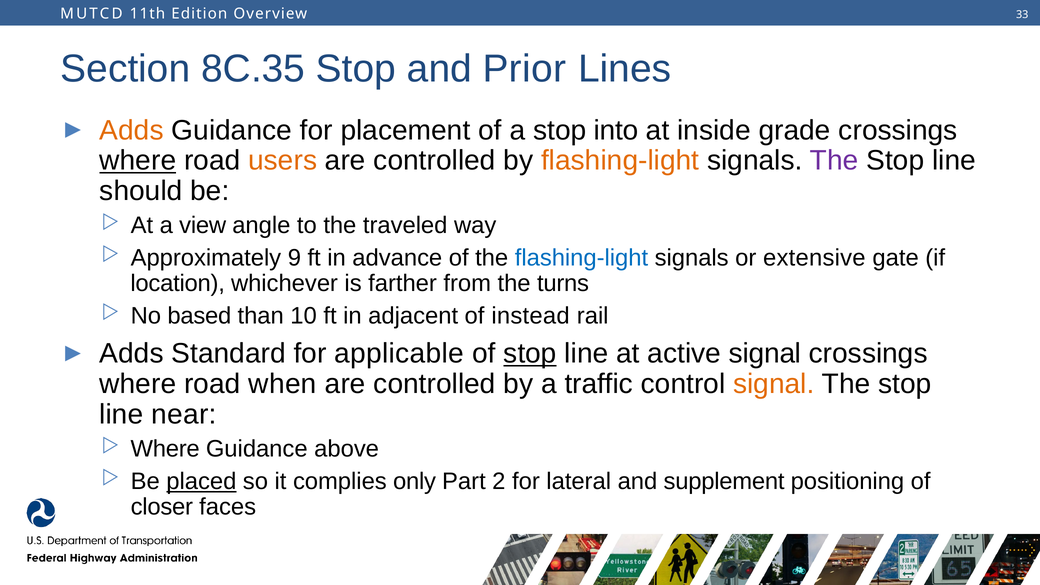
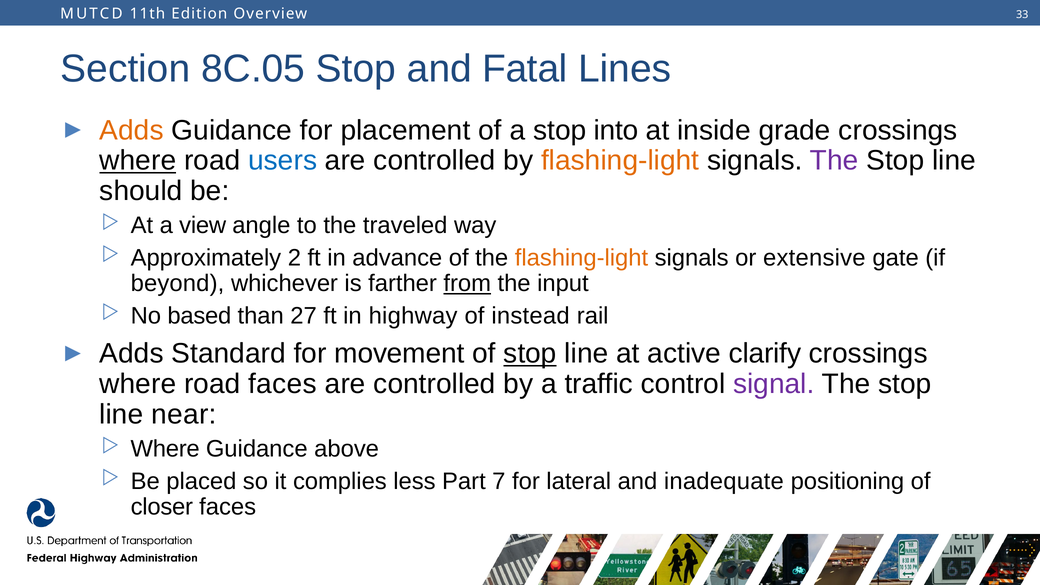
8C.35: 8C.35 -> 8C.05 (253, 69)
Prior: Prior -> Fatal (525, 69)
users colour: orange -> blue (283, 161)
9: 9 -> 2 (294, 258)
flashing-light colour: blue -> orange (581, 258)
location: location -> beyond (177, 284)
from underline: none -> present (467, 284)
turns: turns -> input (563, 284)
10: 10 -> 27 (304, 316)
adjacent: adjacent -> highway (413, 316)
applicable: applicable -> movement (399, 354)
active signal: signal -> clarify (765, 354)
road when: when -> faces (283, 384)
signal colour: orange -> purple (774, 384)
placed underline: present -> none (201, 481)
only: only -> less (414, 481)
2: 2 -> 7 (499, 481)
supplement: supplement -> inadequate (724, 481)
